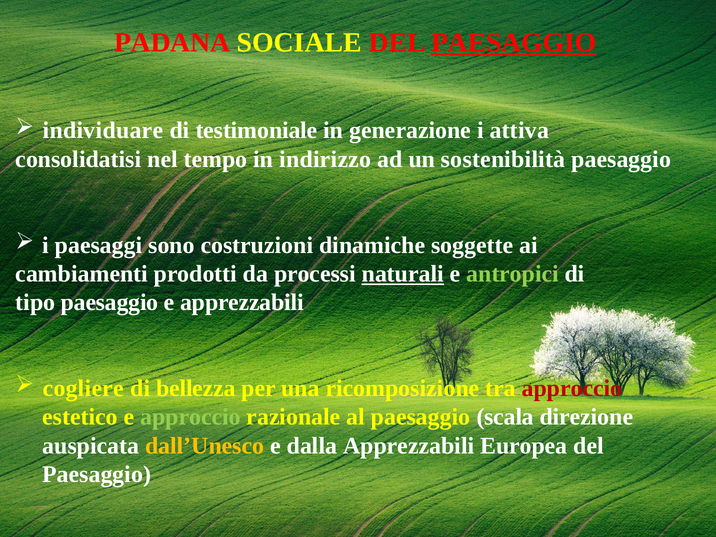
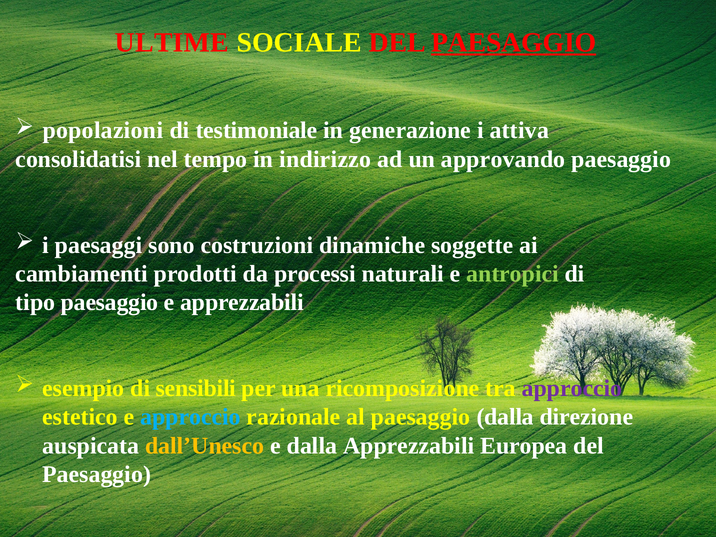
PADANA: PADANA -> ULTIME (172, 43)
individuare: individuare -> popolazioni (103, 131)
sostenibilità: sostenibilità -> approvando (503, 159)
naturali underline: present -> none (403, 274)
cogliere: cogliere -> esempio (83, 388)
bellezza: bellezza -> sensibili (196, 388)
approccio colour: red -> purple (572, 388)
approccio colour: light green -> light blue (190, 417)
paesaggio scala: scala -> dalla (505, 417)
